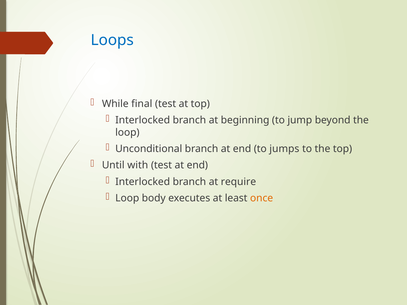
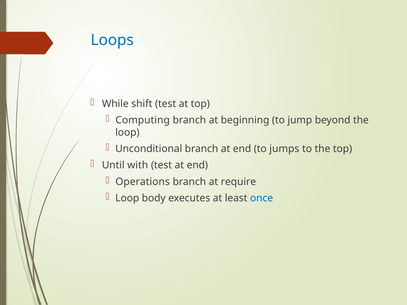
final: final -> shift (142, 104)
Interlocked: Interlocked -> Computing (143, 120)
Interlocked: Interlocked -> Operations (143, 182)
once colour: orange -> blue (262, 198)
